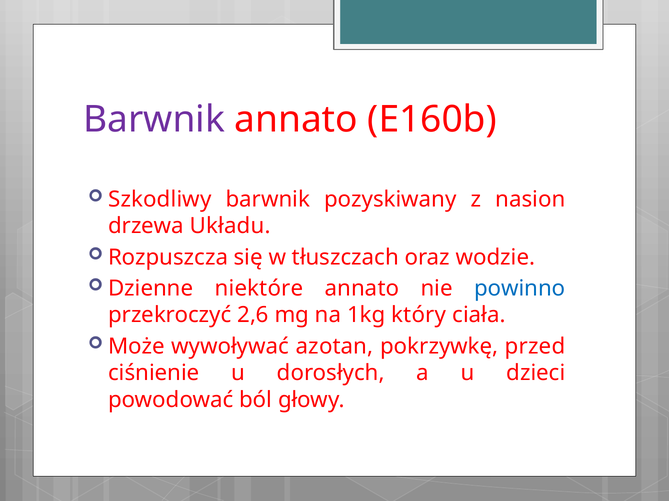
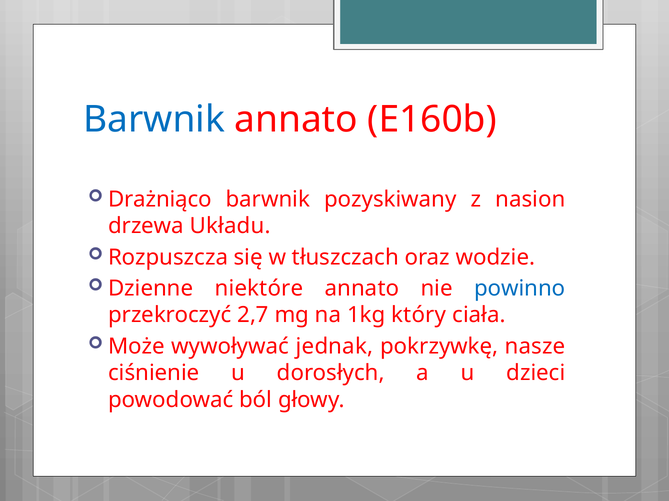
Barwnik colour: purple -> blue (154, 120)
Szkodliwy: Szkodliwy -> Drażniąco (160, 200)
2,6: 2,6 -> 2,7 (253, 316)
azotan: azotan -> jednak (335, 347)
przed: przed -> nasze (535, 347)
